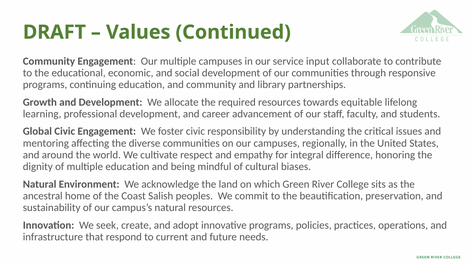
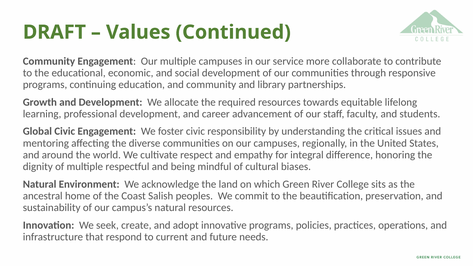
input: input -> more (318, 61)
multiple education: education -> respectful (127, 167)
